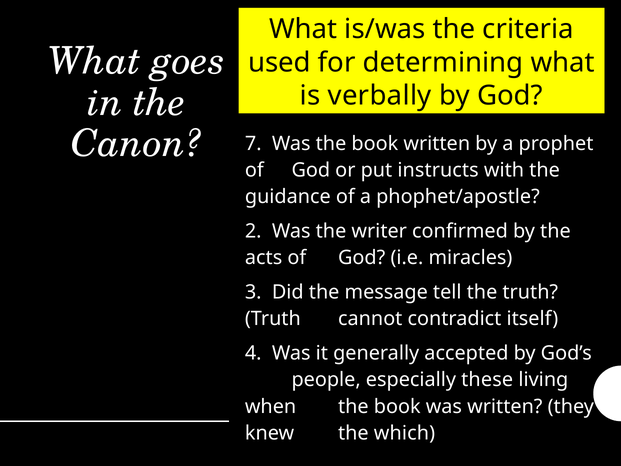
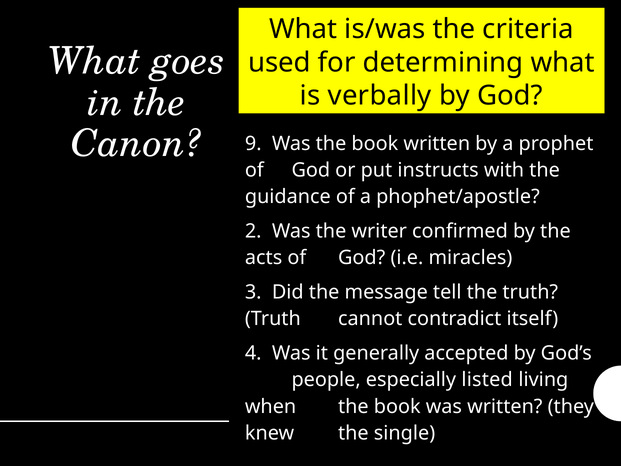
7: 7 -> 9 (253, 143)
these: these -> listed (487, 380)
which: which -> single (405, 433)
